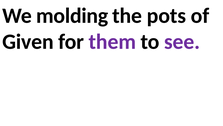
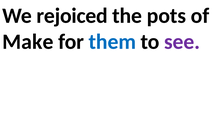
molding: molding -> rejoiced (72, 16)
Given: Given -> Make (28, 42)
them colour: purple -> blue (112, 42)
